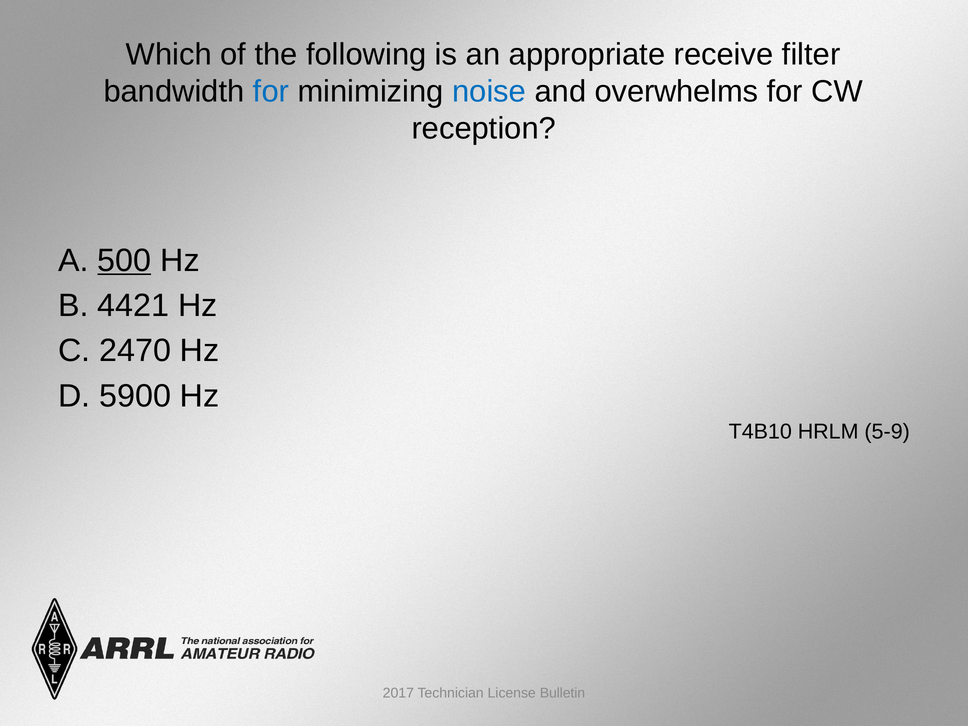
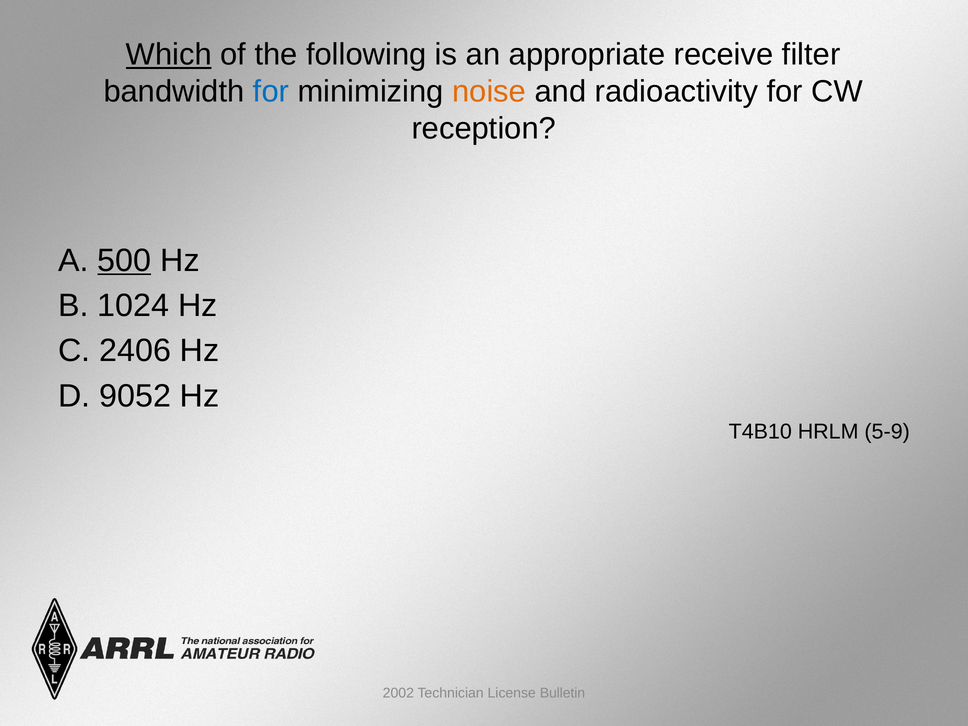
Which underline: none -> present (169, 55)
noise colour: blue -> orange (489, 92)
overwhelms: overwhelms -> radioactivity (676, 92)
4421: 4421 -> 1024 (133, 306)
2470: 2470 -> 2406 (135, 351)
5900: 5900 -> 9052 (135, 396)
2017: 2017 -> 2002 (398, 693)
